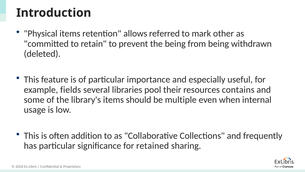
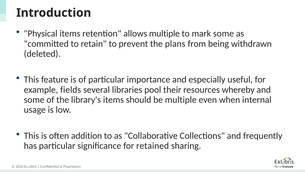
allows referred: referred -> multiple (164, 34)
mark other: other -> some (223, 34)
the being: being -> plans (175, 44)
contains: contains -> whereby (238, 89)
